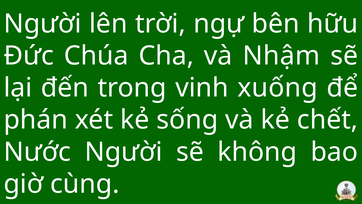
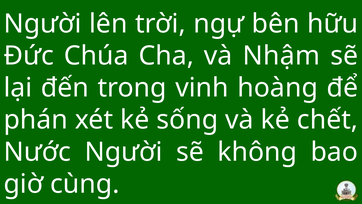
xuống: xuống -> hoàng (278, 88)
